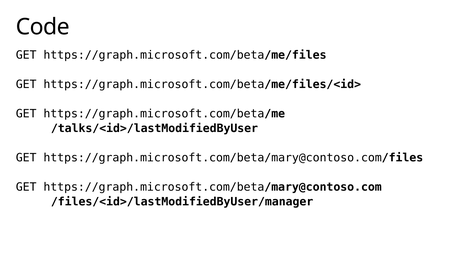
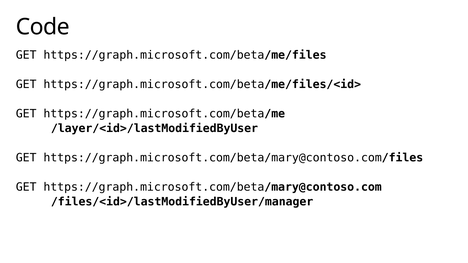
/talks/<id>/lastModifiedByUser: /talks/<id>/lastModifiedByUser -> /layer/<id>/lastModifiedByUser (154, 129)
